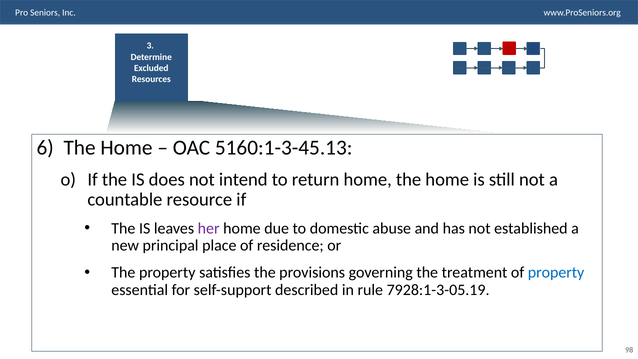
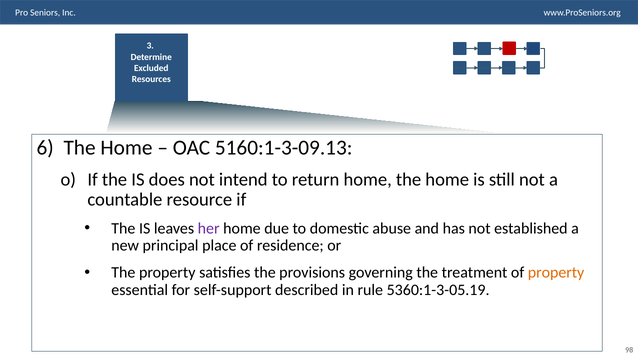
5160:1-3-45.13: 5160:1-3-45.13 -> 5160:1-3-09.13 (284, 148)
property colour: blue -> orange (556, 273)
7928:1-3-05.19: 7928:1-3-05.19 -> 5360:1-3-05.19 (438, 290)
